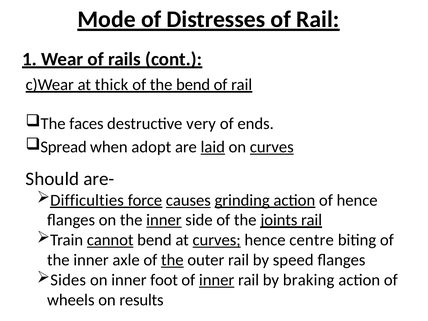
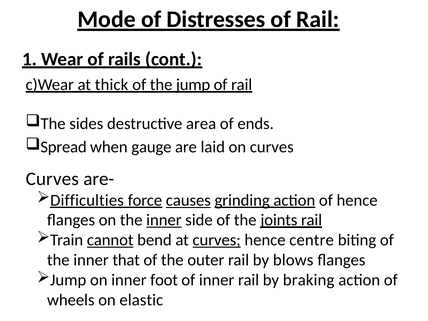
the bend: bend -> jump (193, 85)
faces: faces -> sides (86, 124)
very: very -> area (201, 124)
adopt: adopt -> gauge (151, 147)
laid underline: present -> none (213, 147)
curves underline: present -> none (272, 147)
Should: Should -> Curves (52, 179)
axle: axle -> that (126, 260)
the underline: present -> none (172, 260)
speed: speed -> blows (293, 260)
Sides: Sides -> Jump (68, 280)
inner underline: present -> none (217, 280)
results: results -> elastic (141, 300)
